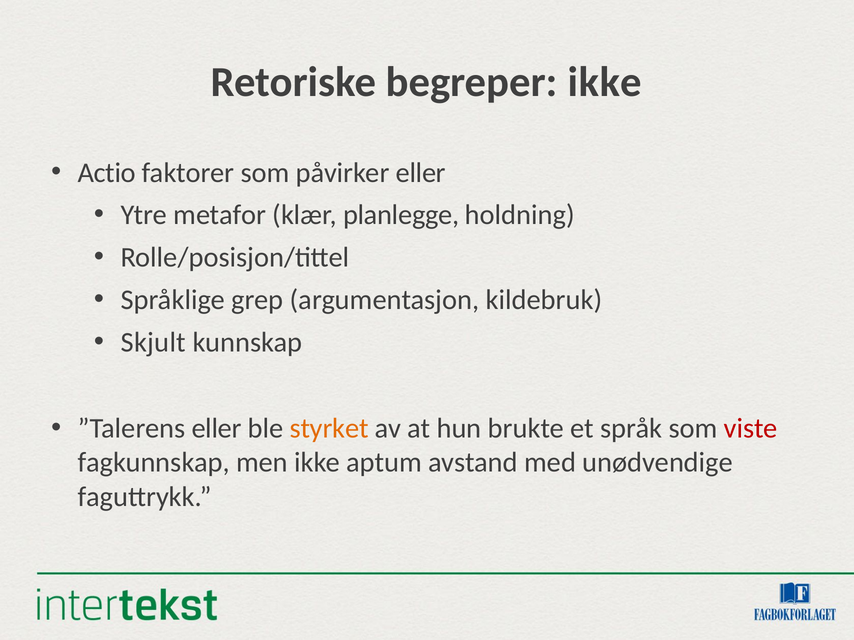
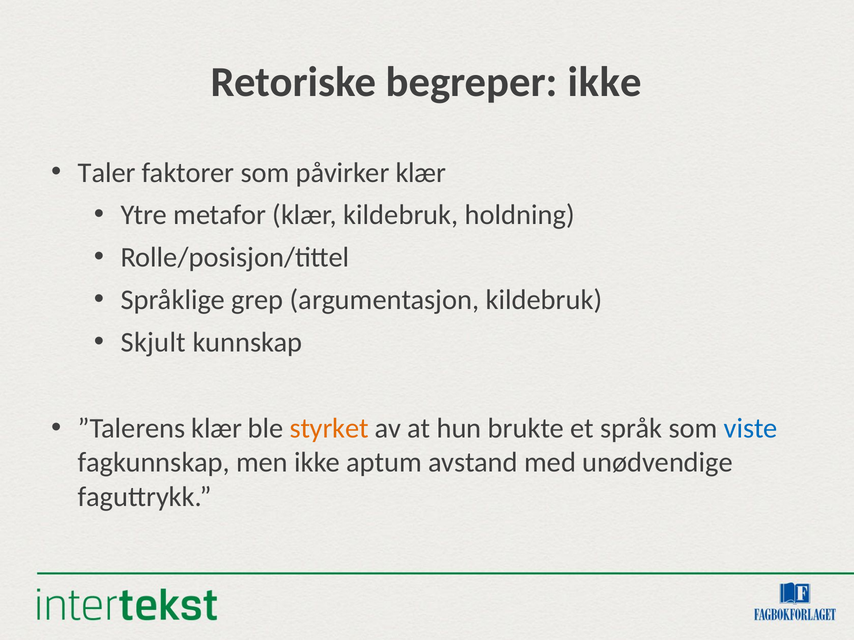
Actio: Actio -> Taler (107, 173)
påvirker eller: eller -> klær (421, 173)
klær planlegge: planlegge -> kildebruk (401, 215)
”Talerens eller: eller -> klær (217, 429)
viste colour: red -> blue (751, 429)
